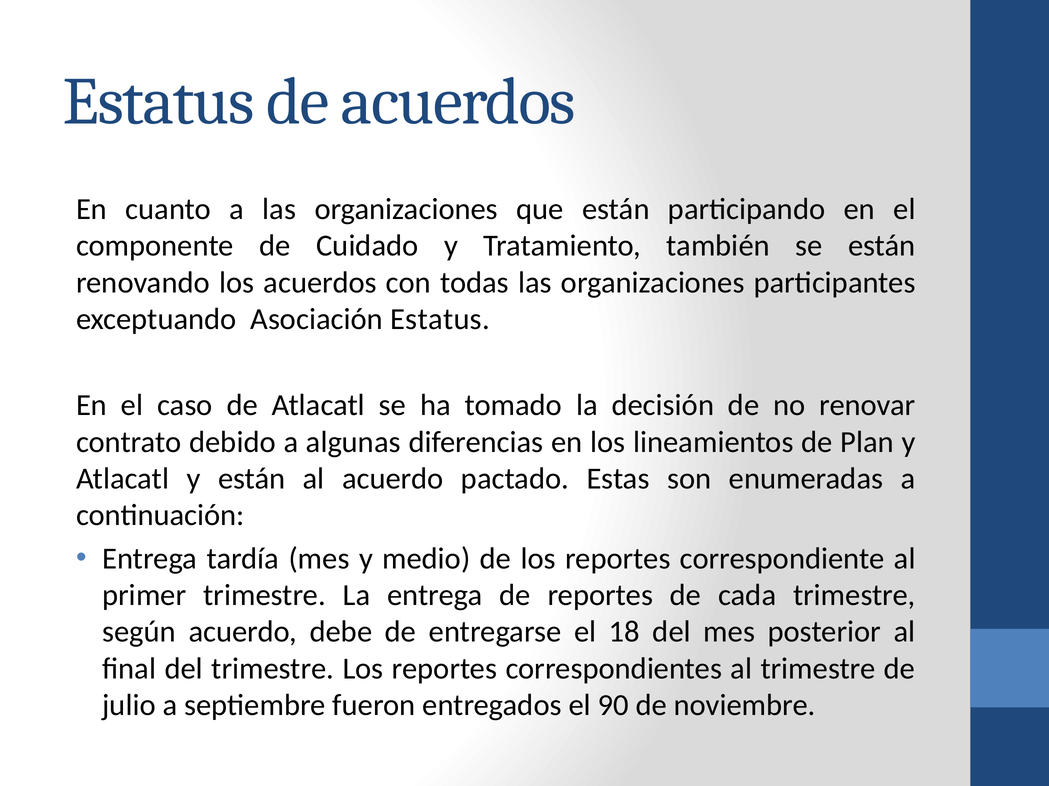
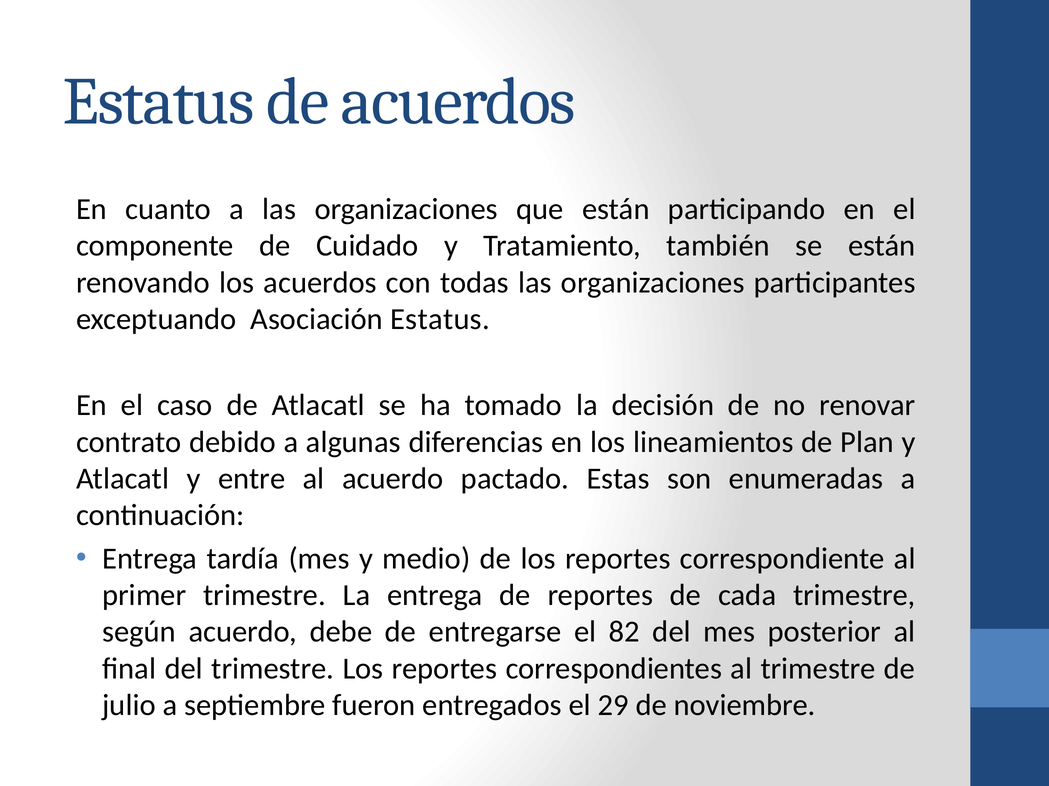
y están: están -> entre (252, 479)
18: 18 -> 82 (624, 632)
90: 90 -> 29 (613, 706)
